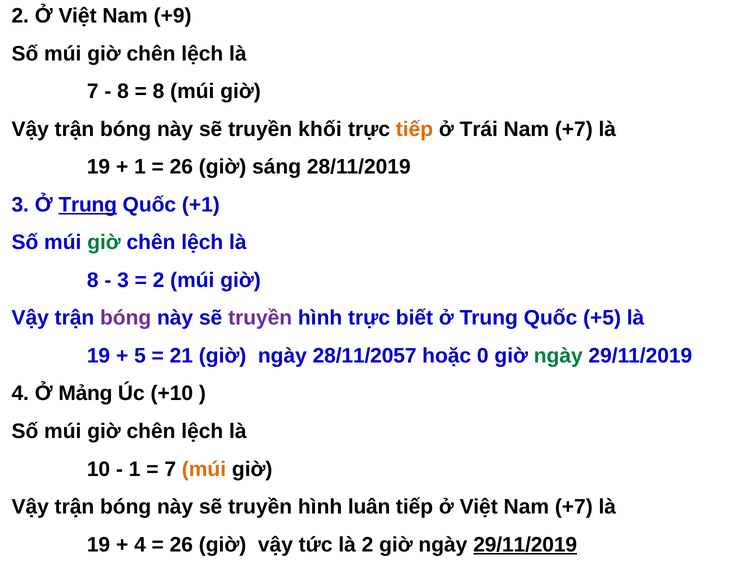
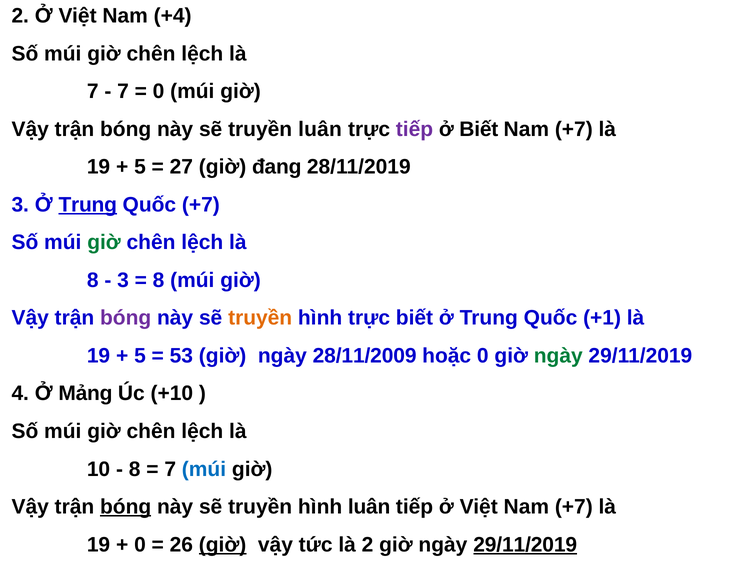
+9: +9 -> +4 (173, 16)
8: 8 -> 7 (123, 91)
8: 8 -> 0 (159, 91)
truyền khối: khối -> luân (320, 129)
tiếp colour: orange -> purple (414, 129)
ở Trái: Trái -> Biết (479, 129)
1: 1 -> 5 (140, 167)
26: 26 -> 27 (181, 167)
sáng: sáng -> đang (277, 167)
Quốc +1: +1 -> +7 (201, 205)
2: 2 -> 8 (159, 280)
truyền colour: purple -> orange (260, 318)
+5: +5 -> +1 (602, 318)
21: 21 -> 53 (181, 355)
28/11/2057: 28/11/2057 -> 28/11/2009 (365, 355)
1: 1 -> 8 (135, 469)
múi colour: orange -> blue (204, 469)
bóng underline: none -> present (126, 506)
4: 4 -> 0 (140, 544)
giờ underline: none -> present (223, 544)
